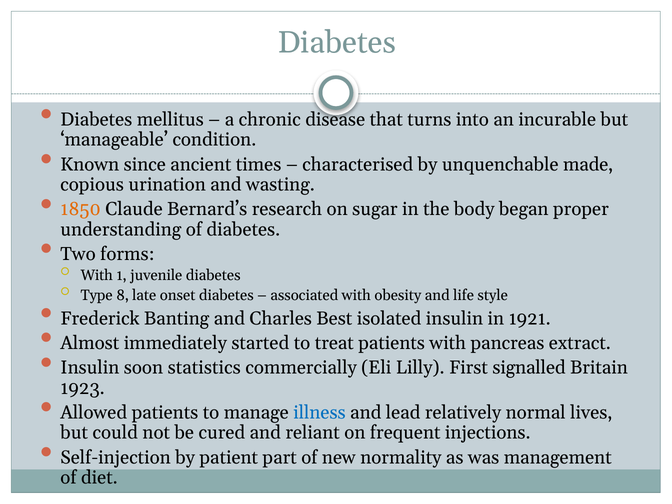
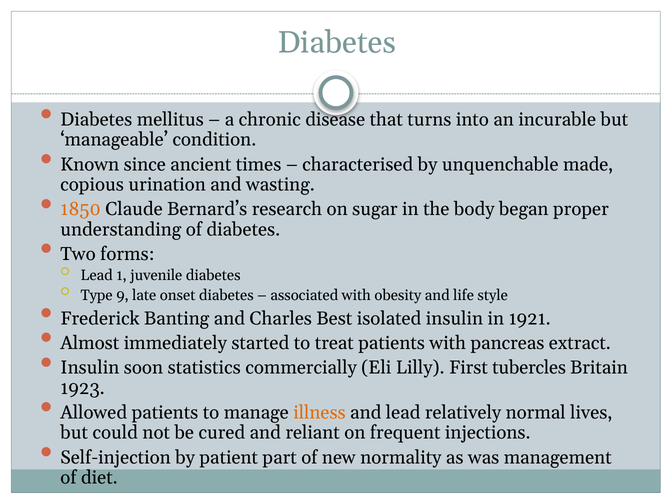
With: With -> Lead (97, 275)
8: 8 -> 9 (123, 295)
signalled: signalled -> tubercles (529, 368)
illness colour: blue -> orange (319, 413)
